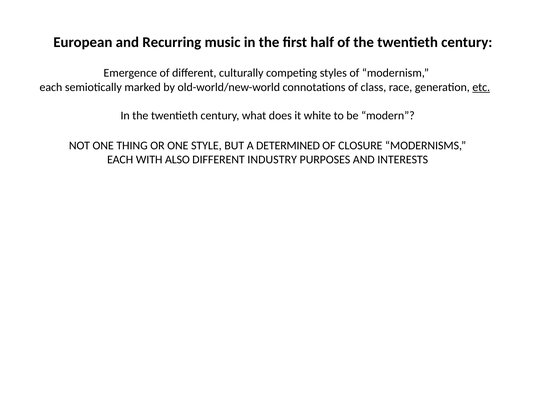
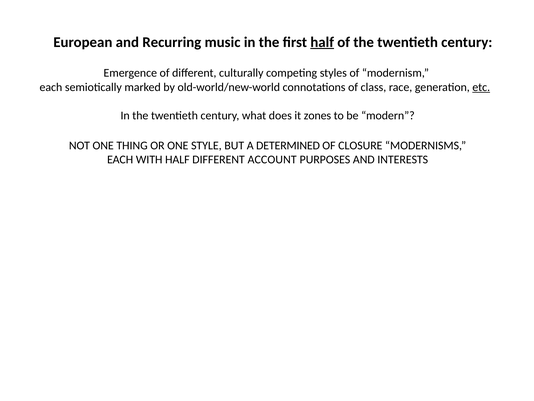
half underline: none -> present (322, 42)
white: white -> zones (317, 116)
WITH ALSO: ALSO -> HALF (177, 160)
INDUSTRY: INDUSTRY -> ACCOUNT (272, 160)
